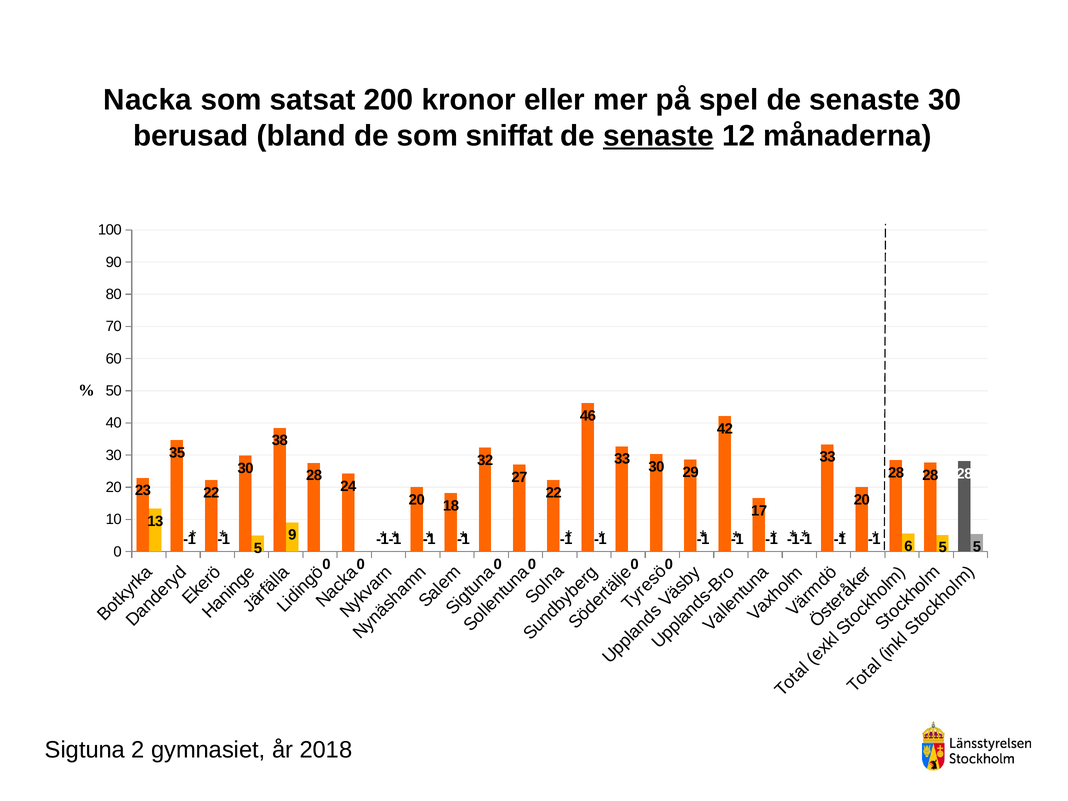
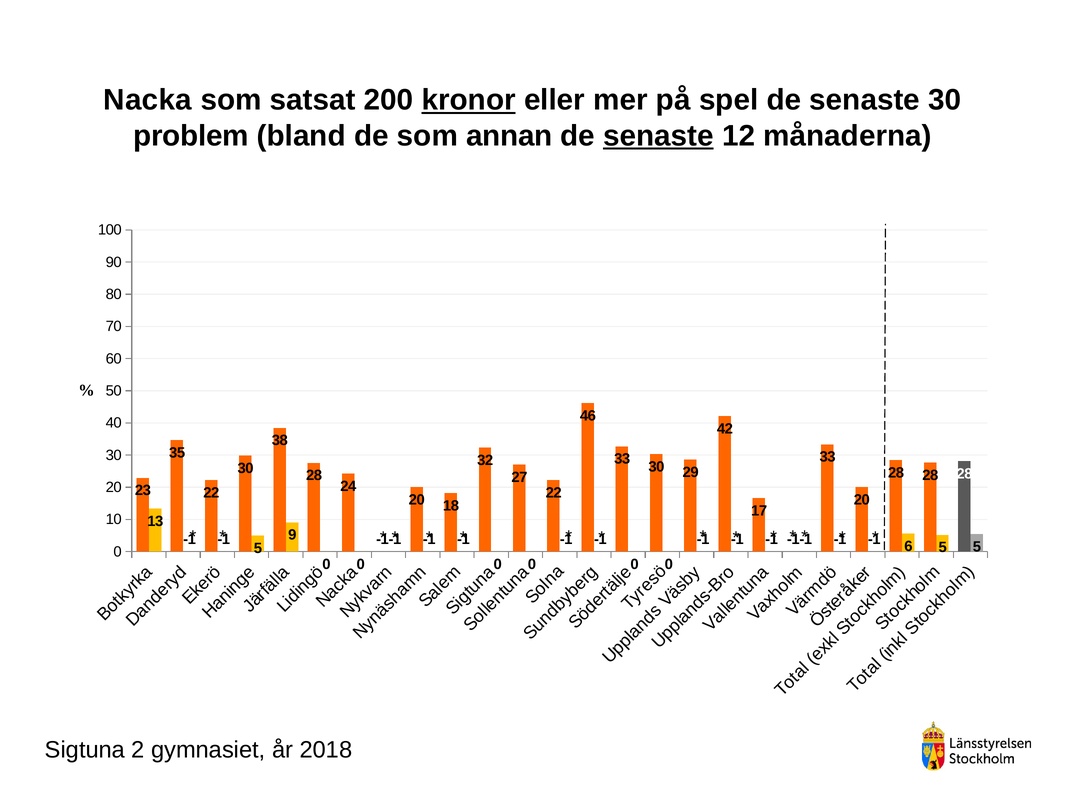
kronor underline: none -> present (469, 100)
berusad: berusad -> problem (191, 136)
sniffat: sniffat -> annan (509, 136)
